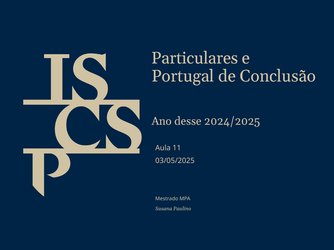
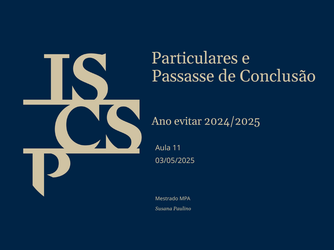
Portugal: Portugal -> Passasse (183, 76)
desse: desse -> evitar (188, 121)
